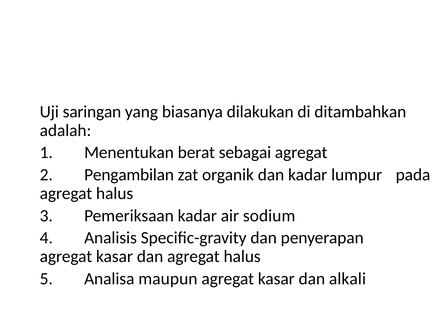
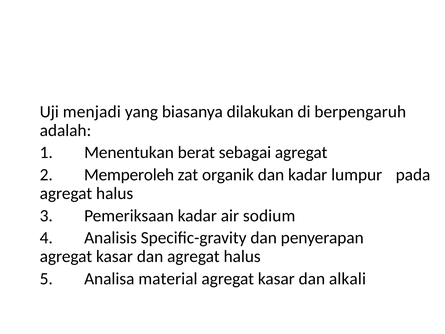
saringan: saringan -> menjadi (92, 112)
ditambahkan: ditambahkan -> berpengaruh (360, 112)
Pengambilan: Pengambilan -> Memperoleh (129, 175)
maupun: maupun -> material (168, 278)
